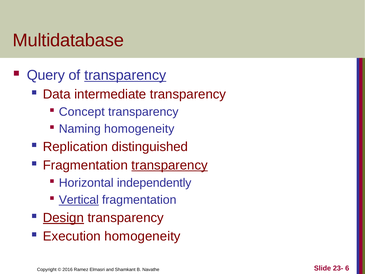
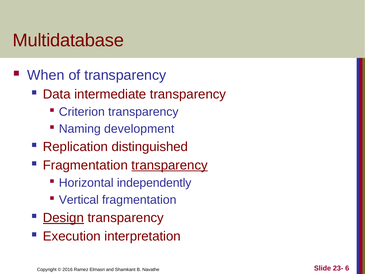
Query: Query -> When (46, 75)
transparency underline: present -> none (125, 75)
Concept: Concept -> Criterion (82, 112)
Naming homogeneity: homogeneity -> development (139, 129)
Vertical underline: present -> none (79, 200)
Execution homogeneity: homogeneity -> interpretation (143, 236)
